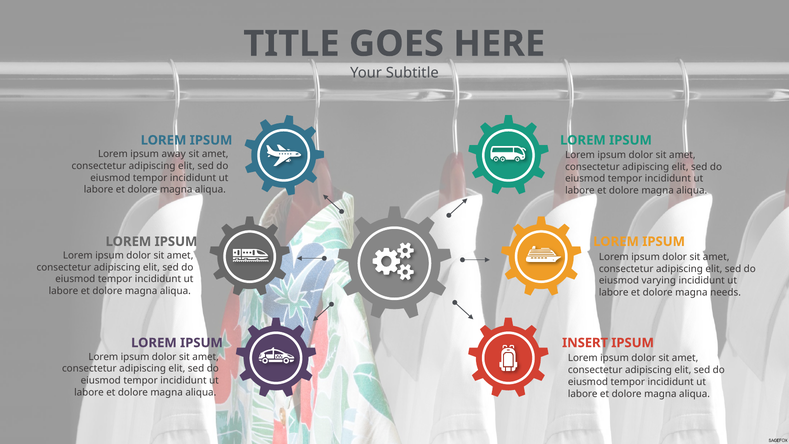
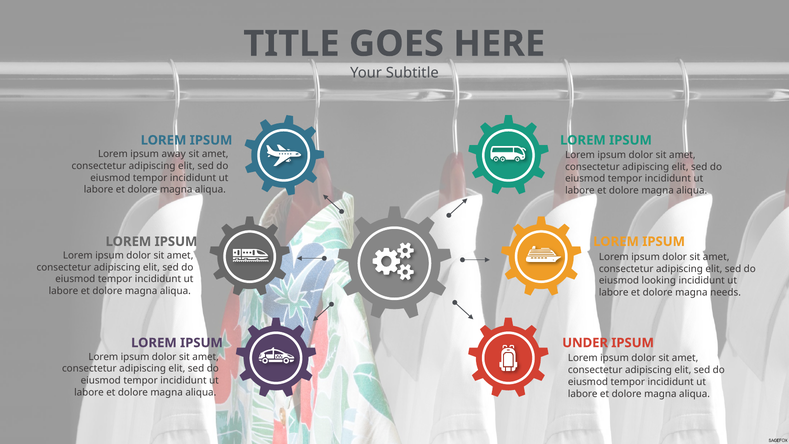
varying: varying -> looking (659, 280)
INSERT: INSERT -> UNDER (585, 343)
